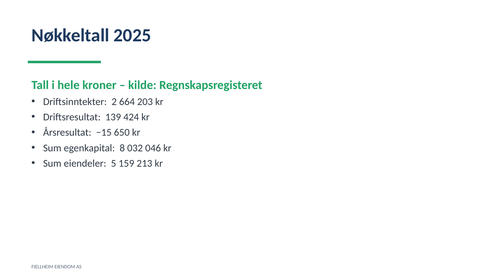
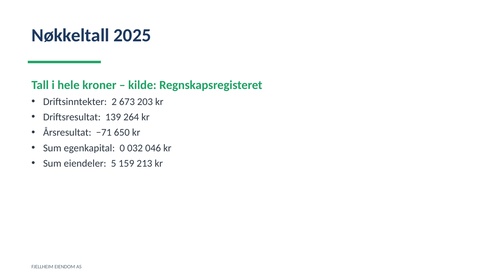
664: 664 -> 673 (127, 102)
424: 424 -> 264 (131, 117)
−15: −15 -> −71 (104, 133)
8: 8 -> 0 (122, 148)
